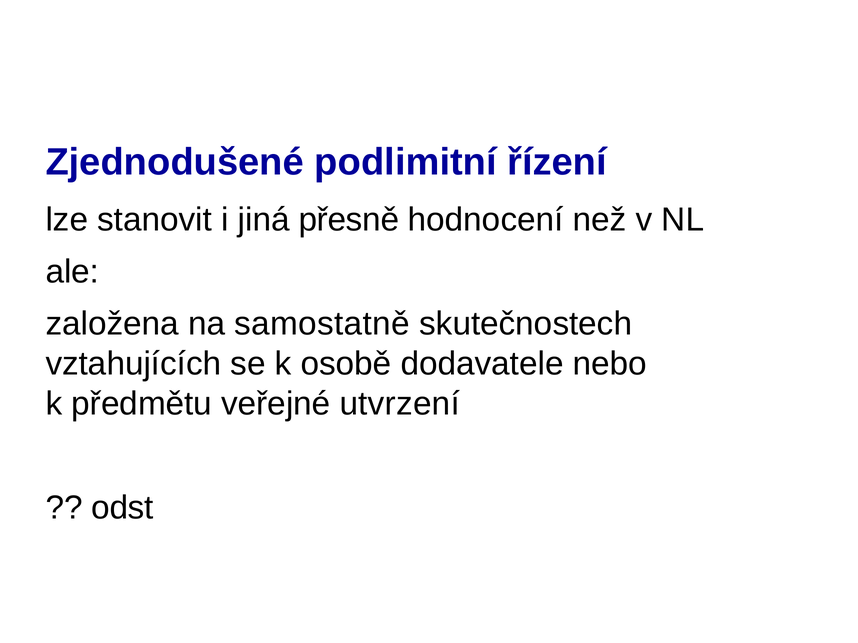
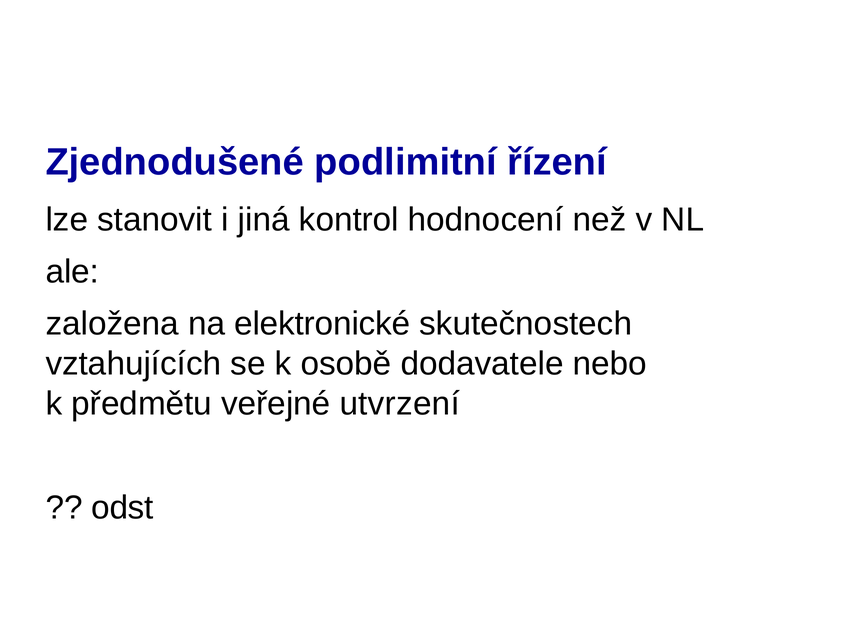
přesně: přesně -> kontrol (349, 220)
samostatně: samostatně -> elektronické (322, 324)
